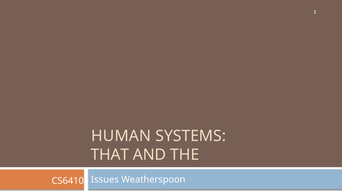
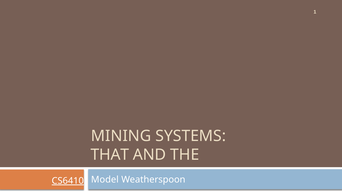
HUMAN: HUMAN -> MINING (121, 136)
Issues: Issues -> Model (105, 180)
CS6410 underline: none -> present (68, 181)
